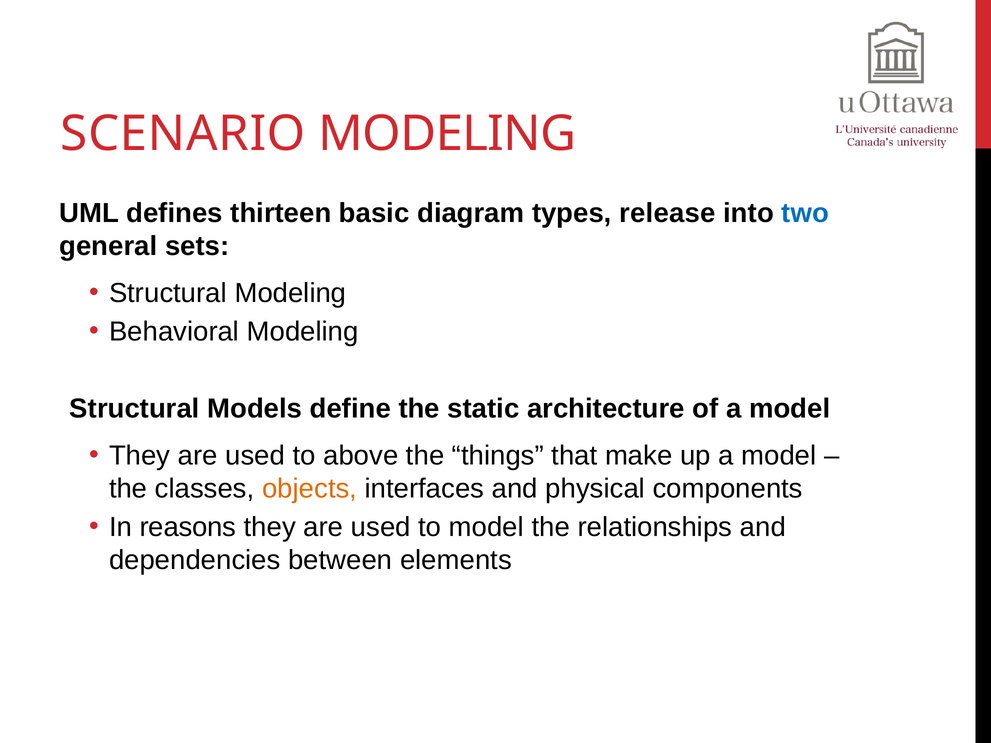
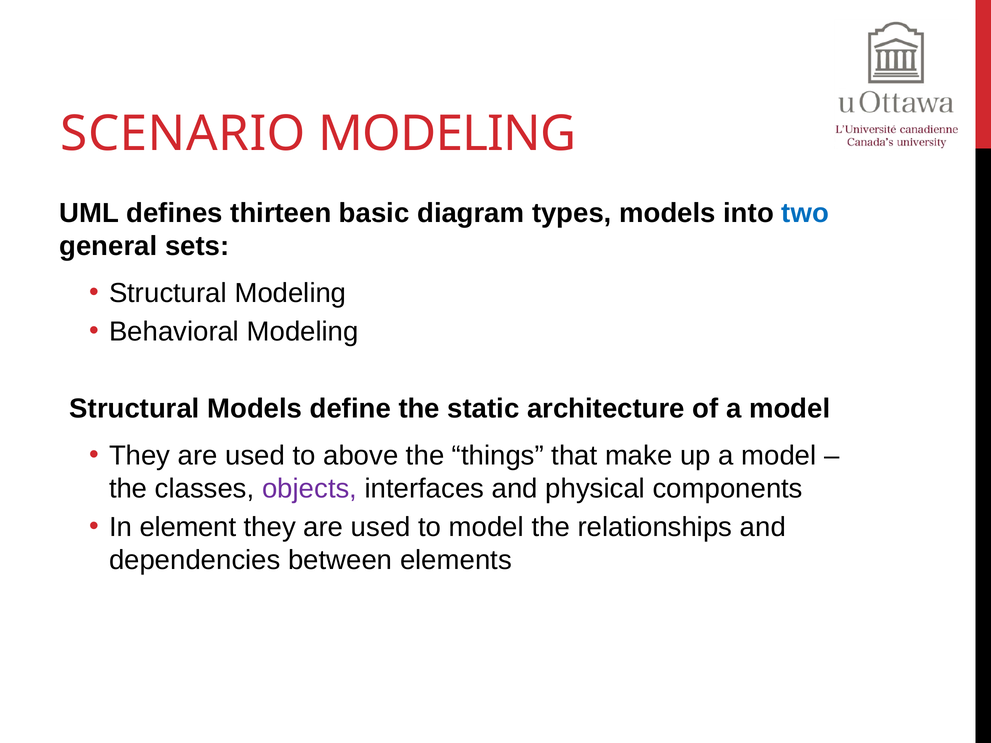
types release: release -> models (668, 213)
objects colour: orange -> purple (310, 489)
reasons: reasons -> element (188, 527)
